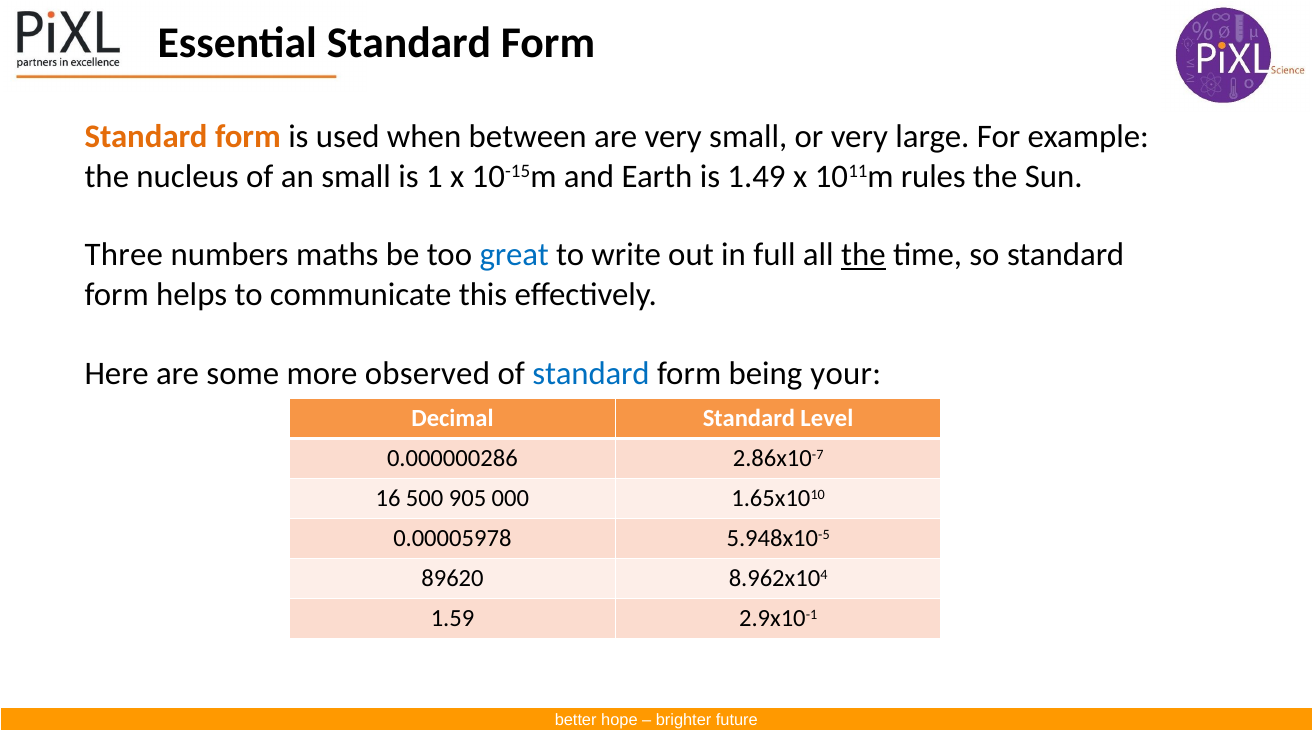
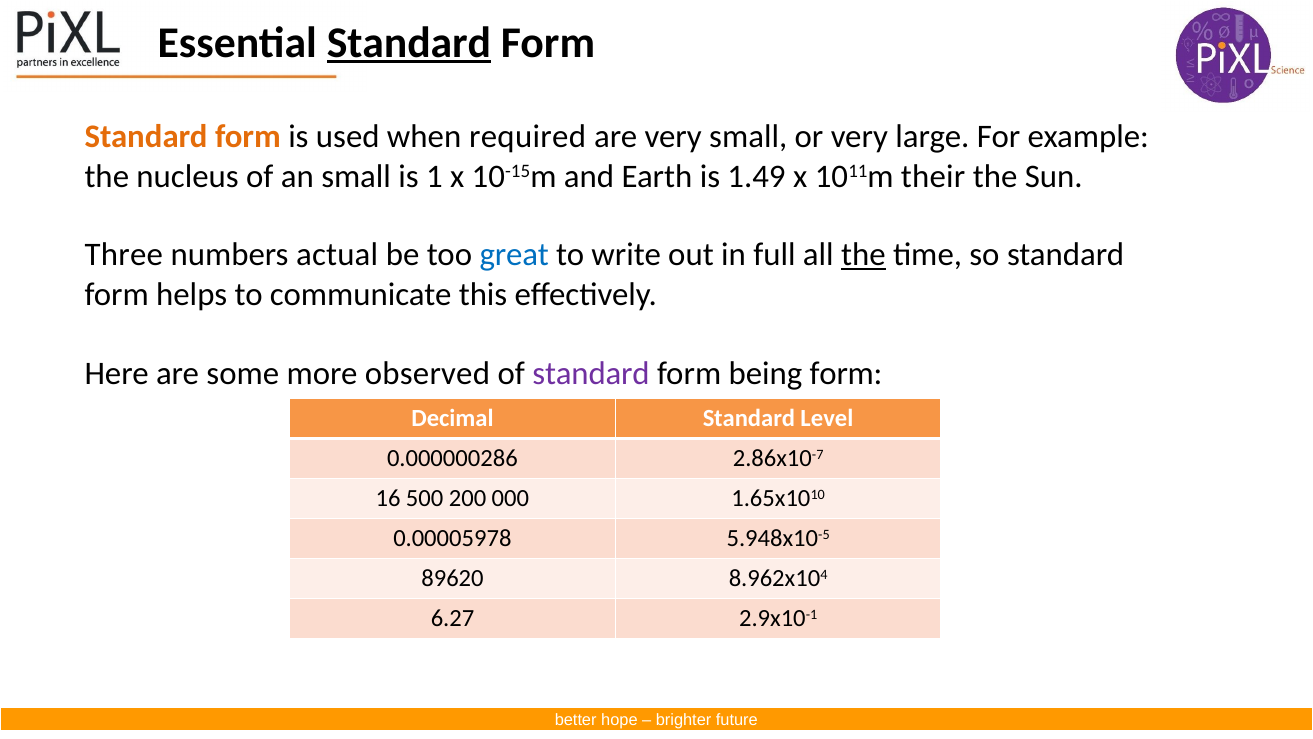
Standard underline: none -> present (409, 43)
between: between -> required (528, 137)
1011m rules: rules -> their (933, 176)
maths: maths -> actual (337, 255)
standard colour: blue -> purple (591, 373)
being your: your -> form (846, 373)
905: 905 -> 200 (468, 498)
1.59: 1.59 -> 6.27 (452, 618)
